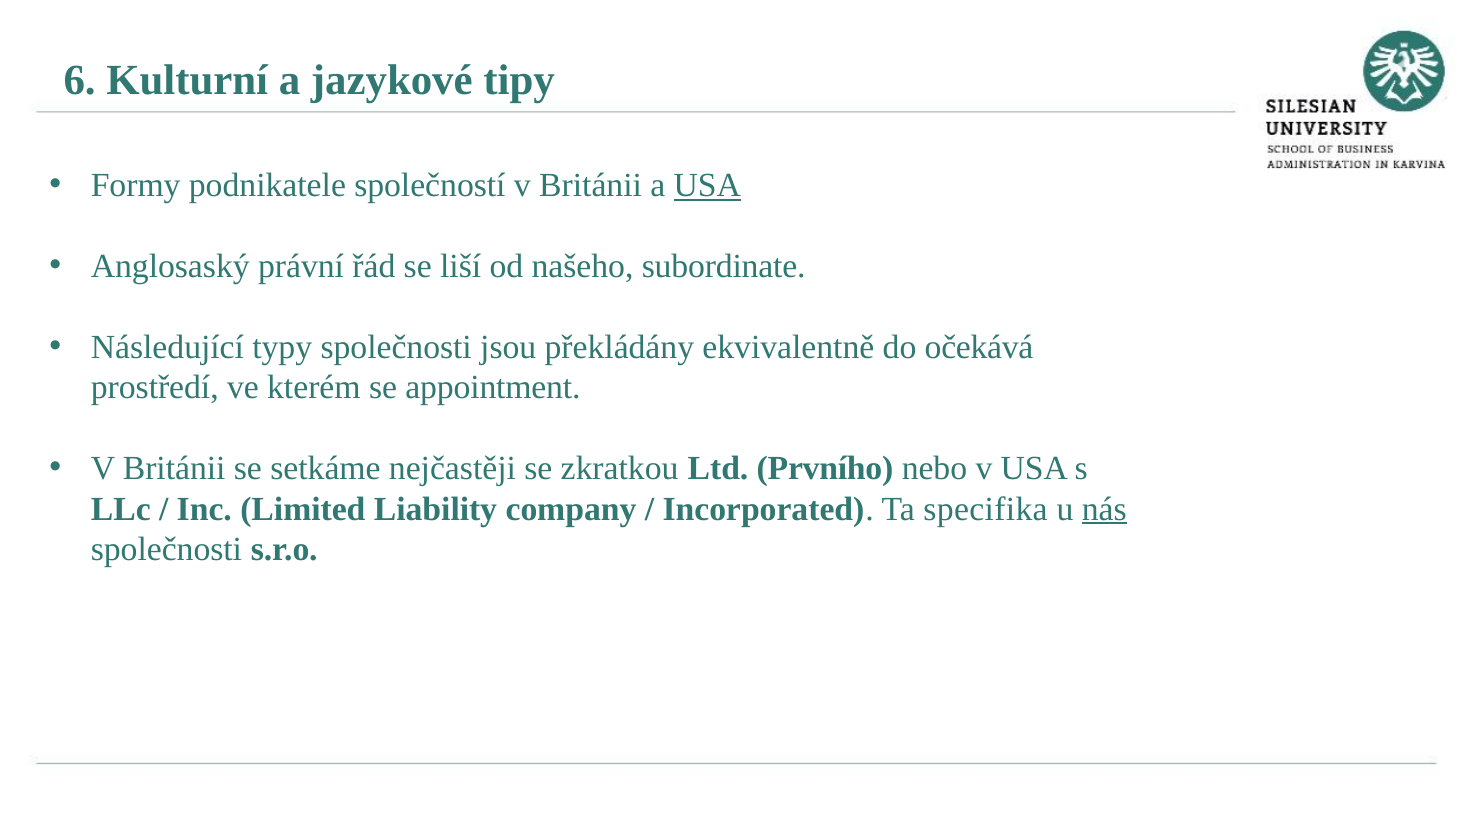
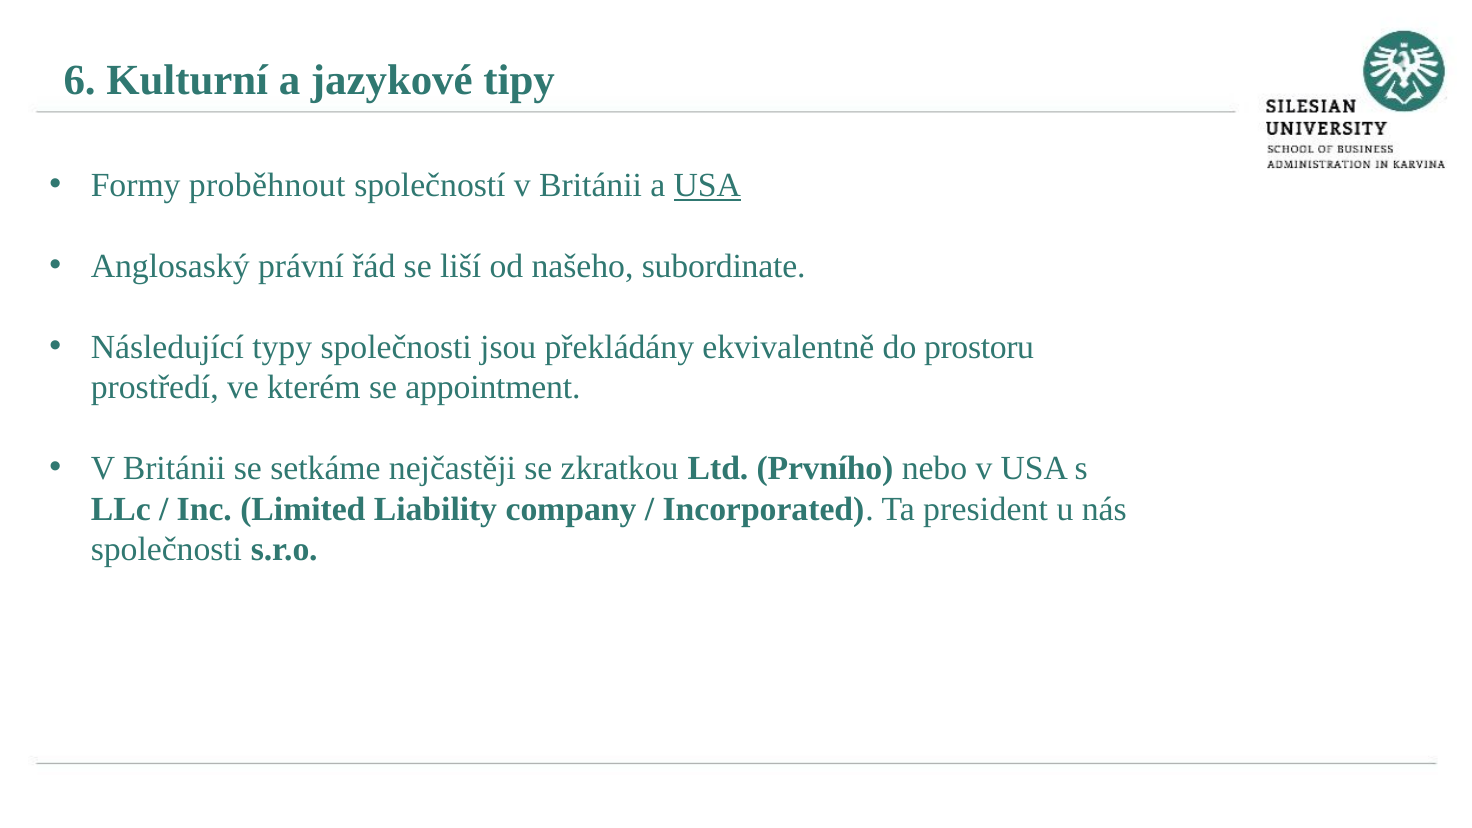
podnikatele: podnikatele -> proběhnout (267, 185)
očekává: očekává -> prostoru (979, 347)
specifika: specifika -> president (986, 509)
nás underline: present -> none (1104, 509)
